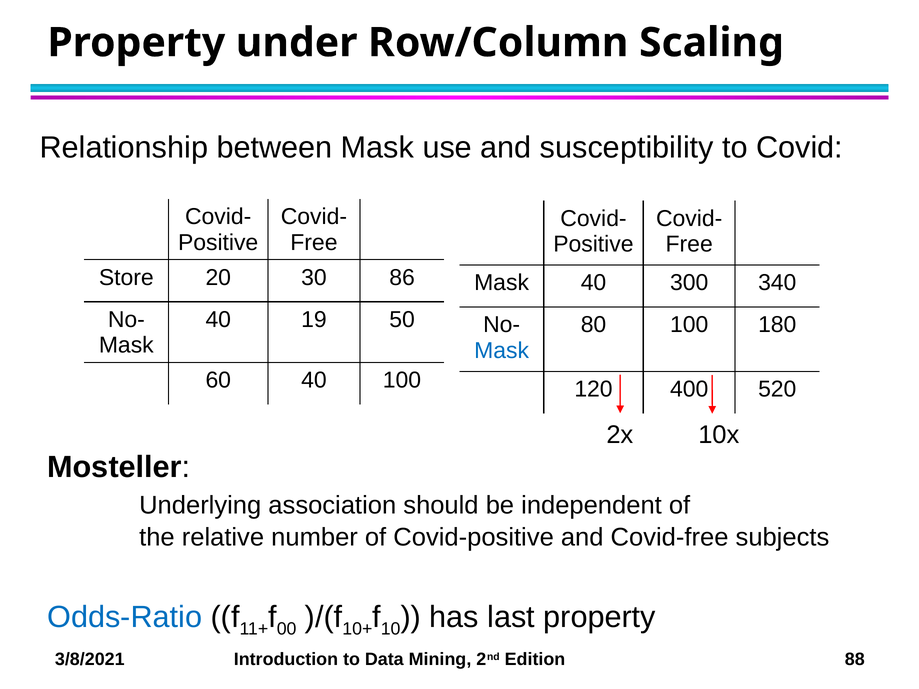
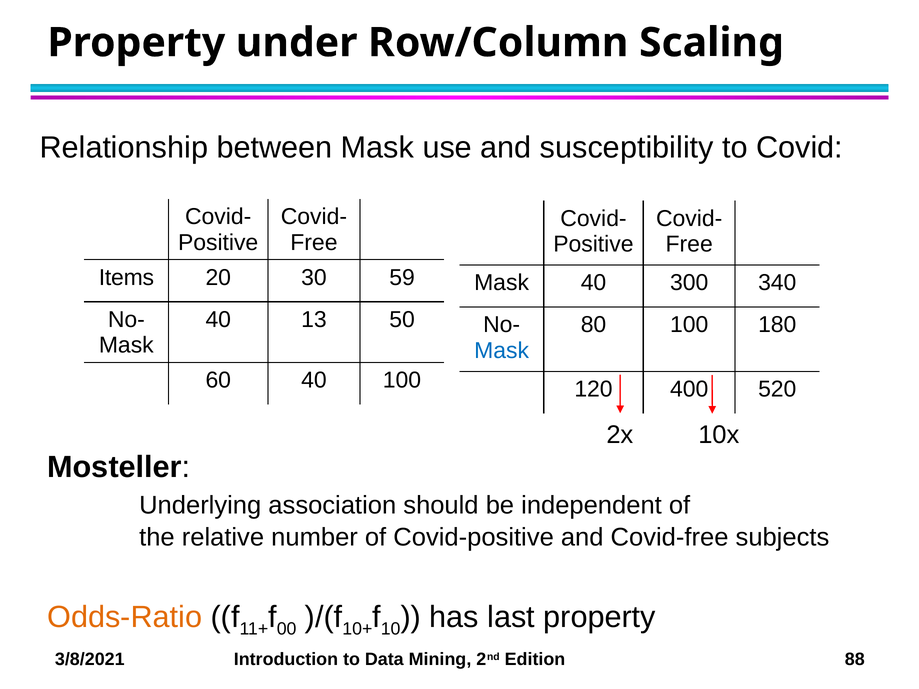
Store: Store -> Items (126, 278)
86: 86 -> 59 (402, 278)
19: 19 -> 13 (314, 320)
Odds-Ratio colour: blue -> orange (125, 617)
